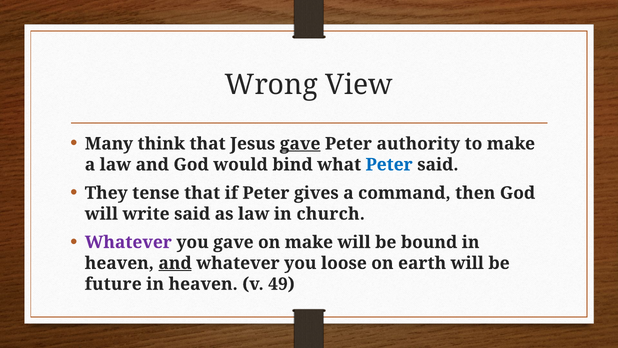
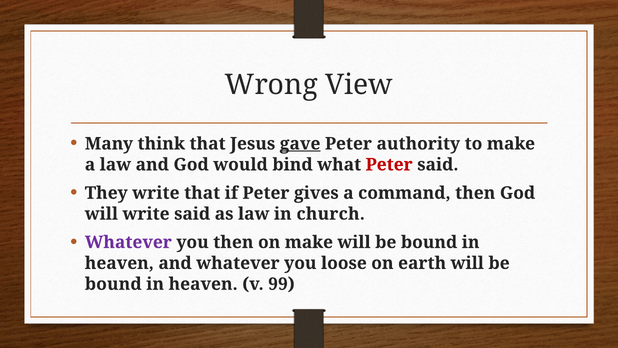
Peter colour: blue -> red (389, 164)
They tense: tense -> write (156, 193)
you gave: gave -> then (233, 242)
and underline: present -> none (175, 263)
future: future -> bound (113, 284)
49: 49 -> 99 (281, 284)
